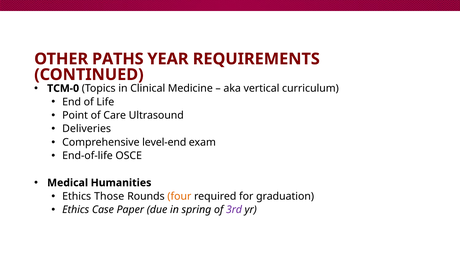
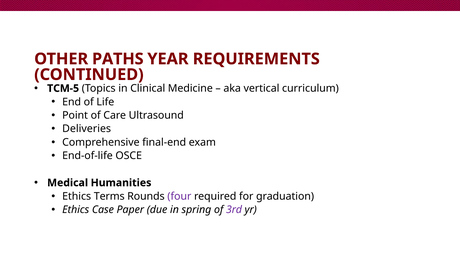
TCM-0: TCM-0 -> TCM-5 (63, 88)
level-end: level-end -> final-end (164, 142)
Those: Those -> Terms (109, 196)
four colour: orange -> purple (179, 196)
